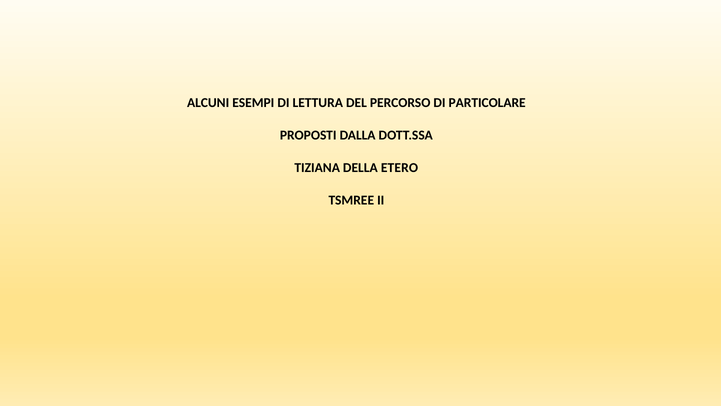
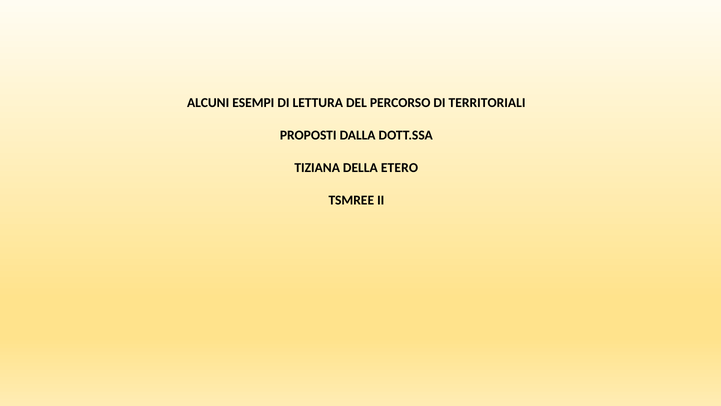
PARTICOLARE: PARTICOLARE -> TERRITORIALI (487, 103)
